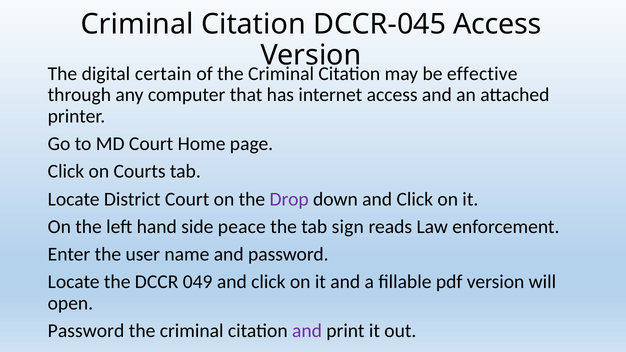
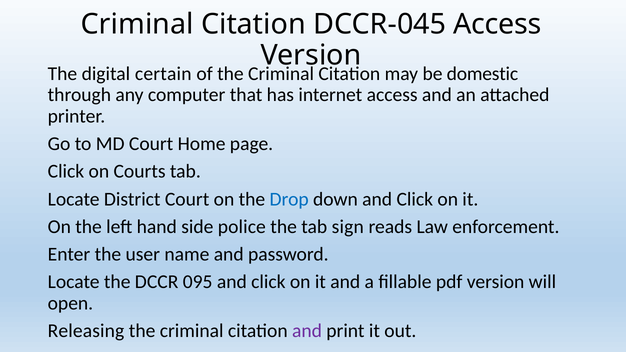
effective: effective -> domestic (482, 74)
Drop colour: purple -> blue (289, 199)
peace: peace -> police (242, 227)
049: 049 -> 095 (198, 282)
Password: Password -> Releasing (86, 331)
